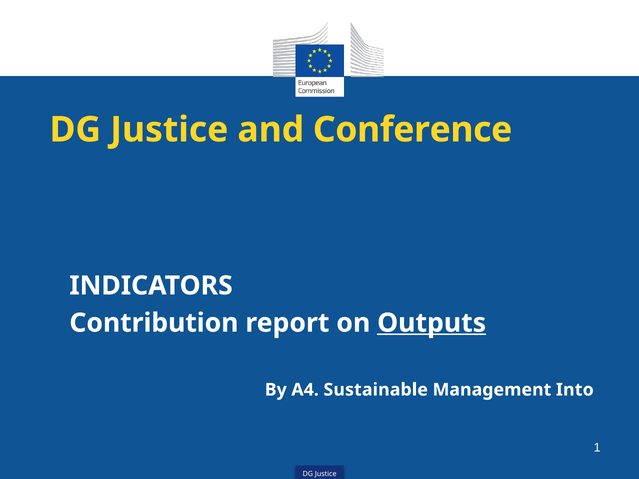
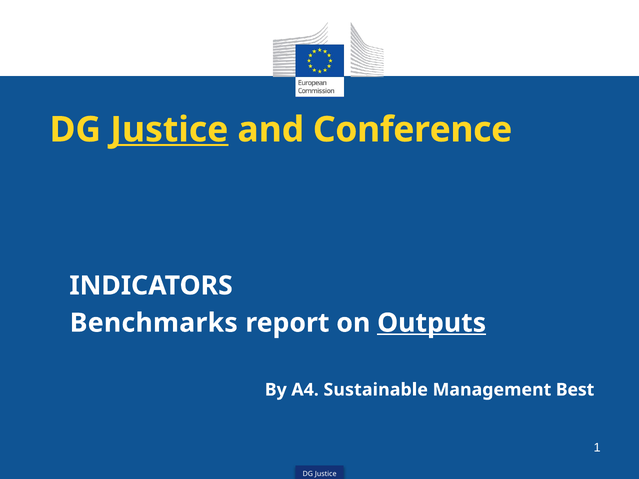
Justice underline: none -> present (169, 130)
Contribution: Contribution -> Benchmarks (154, 323)
Into: Into -> Best (575, 390)
